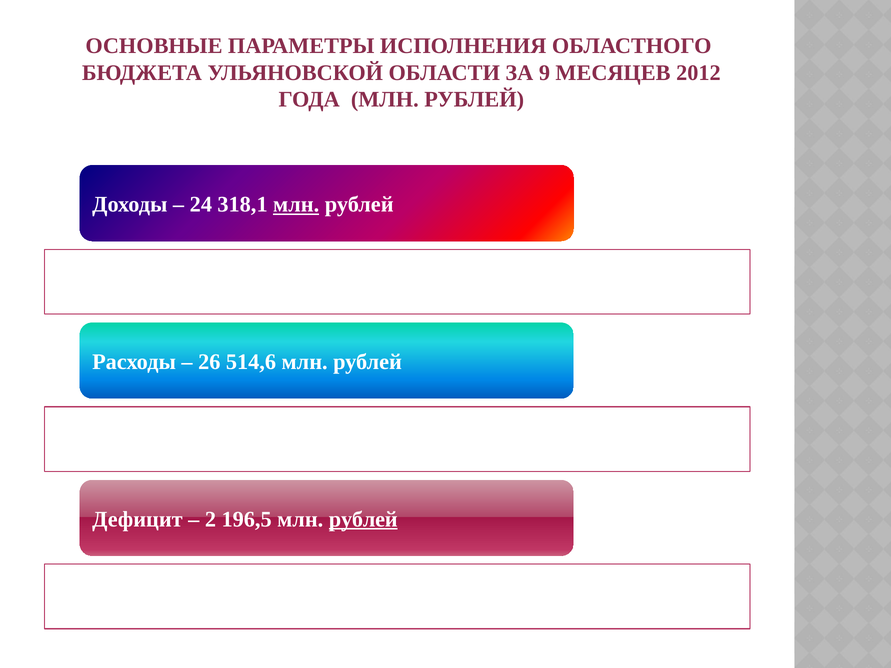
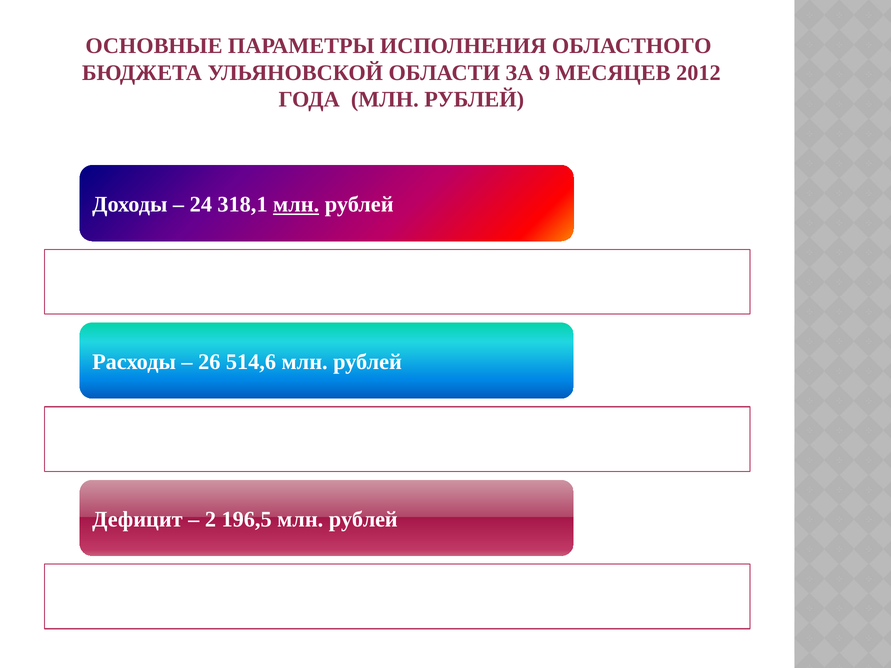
рублей underline: present -> none (363, 520)
